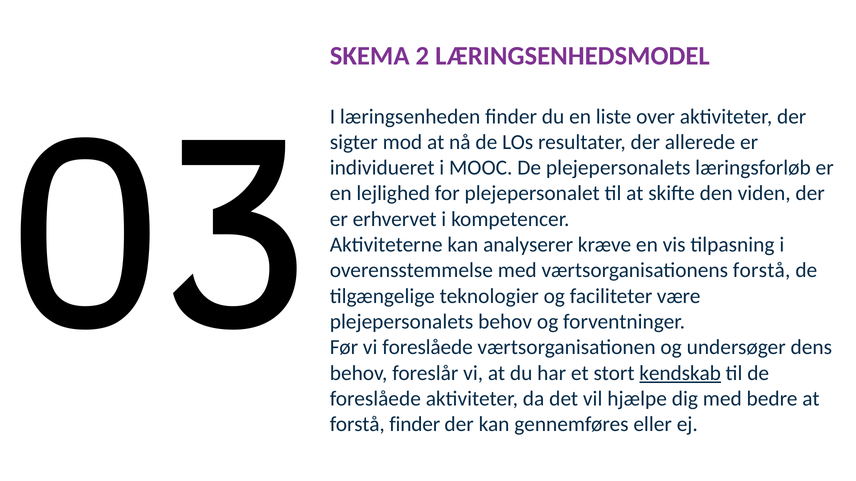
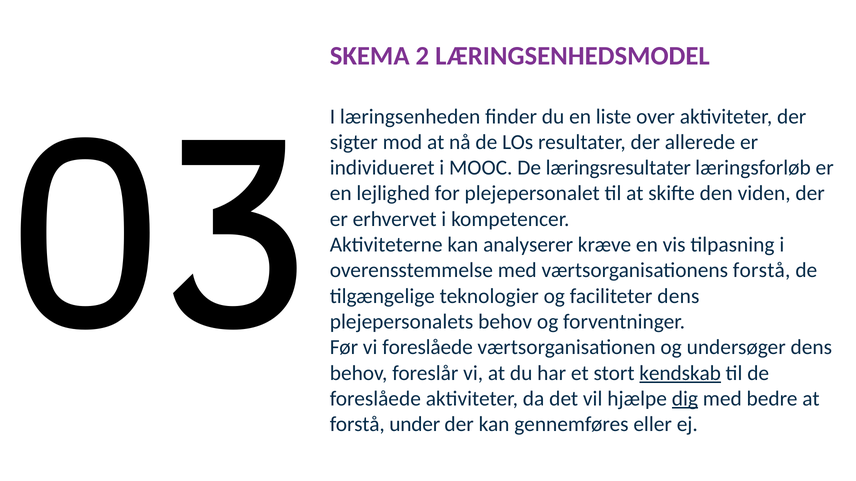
De plejepersonalets: plejepersonalets -> læringsresultater (618, 168)
faciliteter være: være -> dens (678, 296)
dig underline: none -> present (685, 399)
forstå finder: finder -> under (415, 425)
